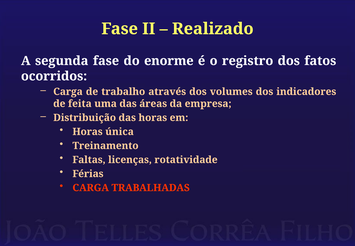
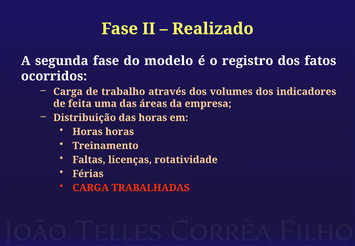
enorme: enorme -> modelo (169, 61)
Horas única: única -> horas (120, 132)
